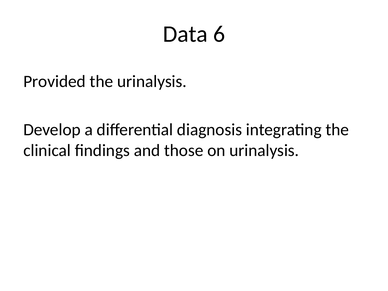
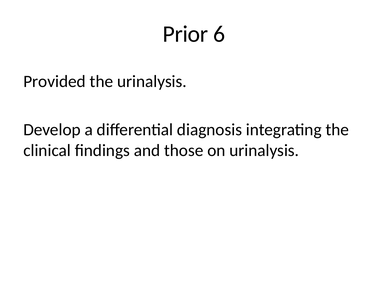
Data: Data -> Prior (185, 34)
